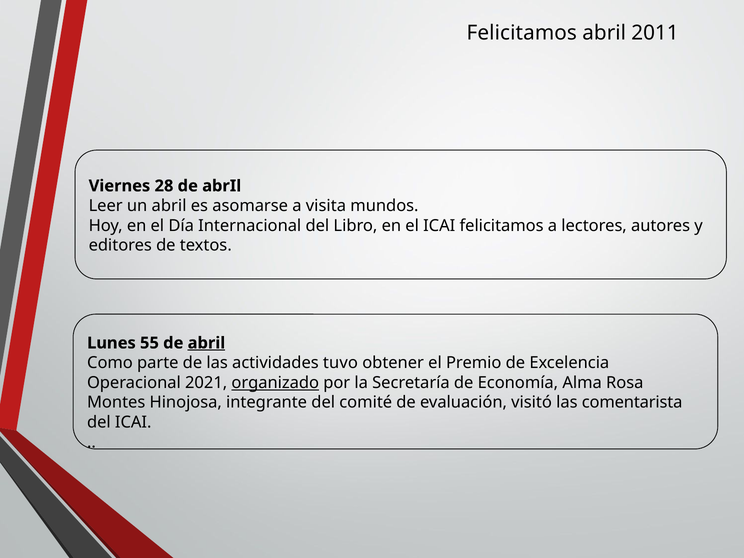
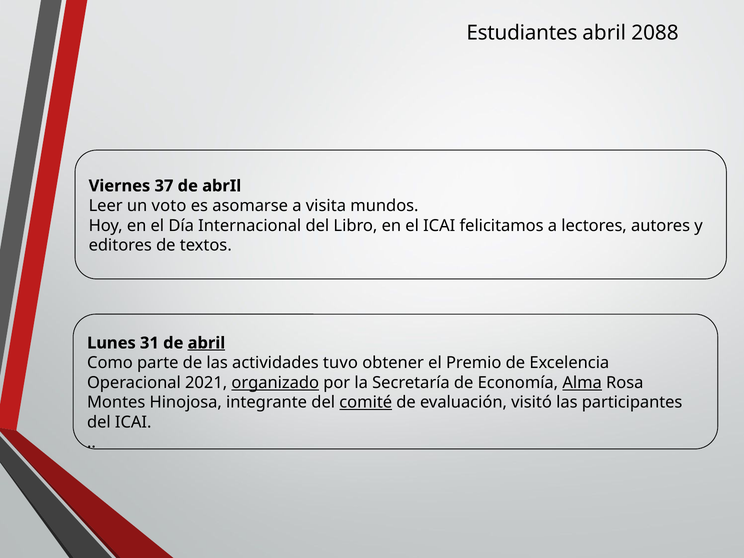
Felicitamos: Felicitamos -> Estudiantes (522, 33)
2011: 2011 -> 2088 (655, 33)
28: 28 -> 37 (164, 186)
un abril: abril -> voto (169, 206)
55: 55 -> 31 (149, 343)
Alma underline: none -> present (582, 383)
comité underline: none -> present (366, 402)
comentarista: comentarista -> participantes (632, 402)
